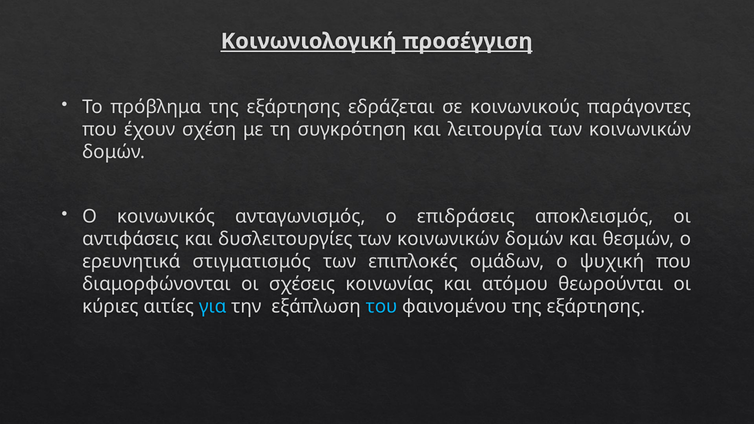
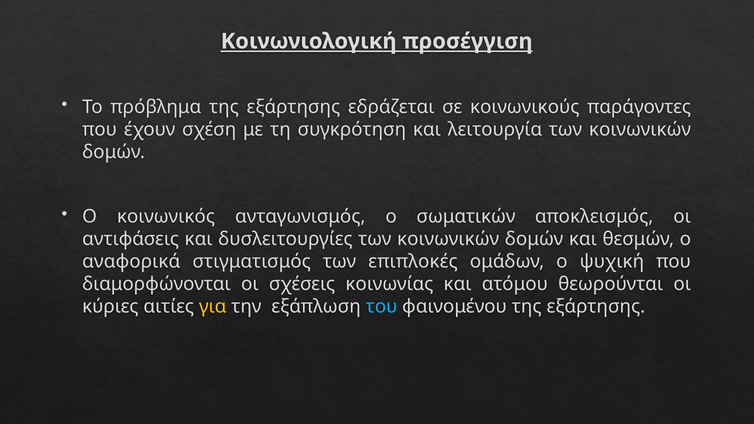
επιδράσεις: επιδράσεις -> σωματικών (466, 216)
ερευνητικά: ερευνητικά -> αναφορικά (131, 262)
για colour: light blue -> yellow (213, 307)
